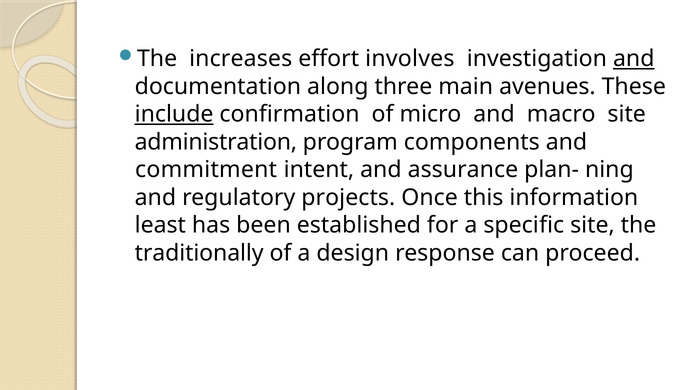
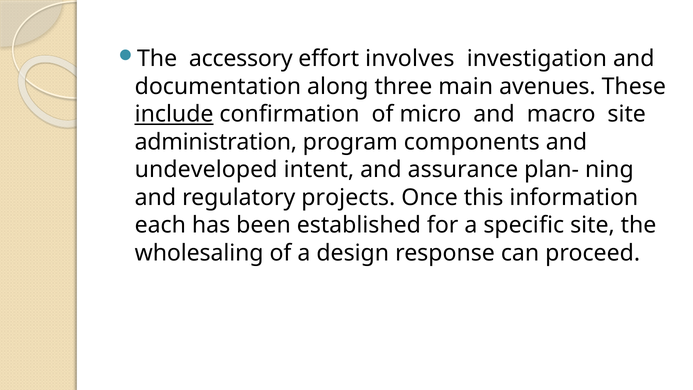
increases: increases -> accessory (241, 59)
and underline: present -> none (634, 59)
commitment: commitment -> undeveloped (206, 170)
least: least -> each (160, 225)
traditionally: traditionally -> wholesaling (199, 253)
